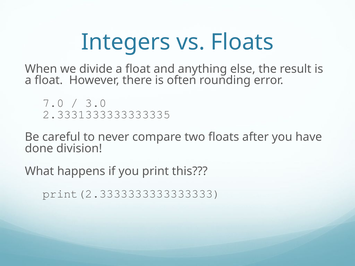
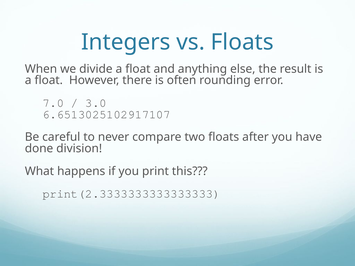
2.3331333333333335: 2.3331333333333335 -> 6.6513025102917107 (106, 114)
